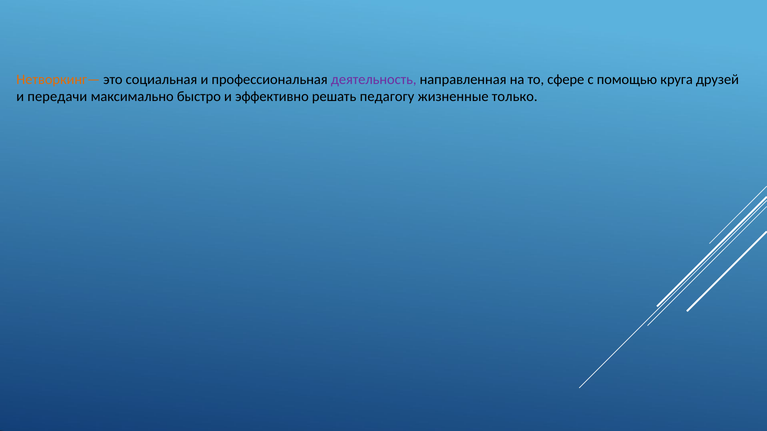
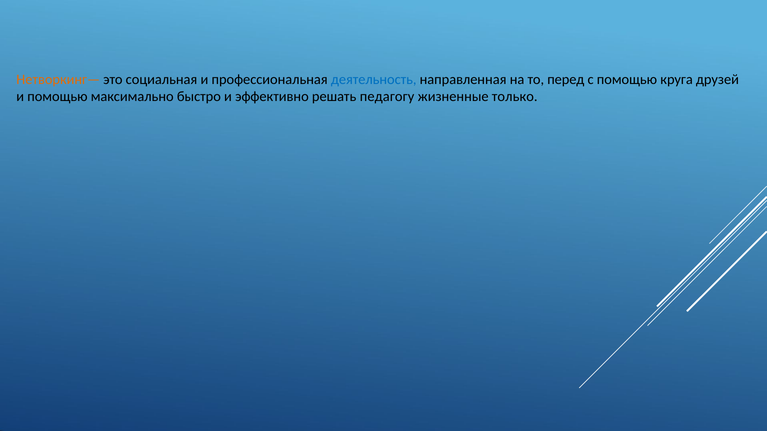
деятельность colour: purple -> blue (374, 80)
сфере: сфере -> перед (566, 80)
и передачи: передачи -> помощью (57, 97)
